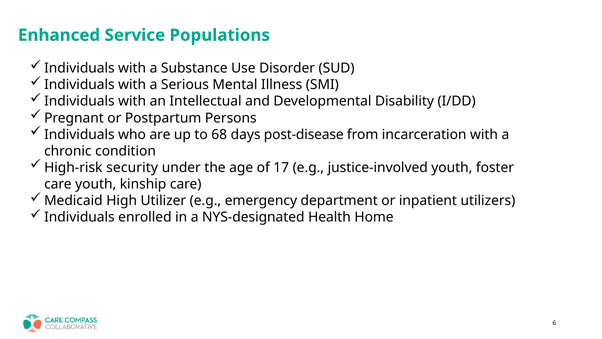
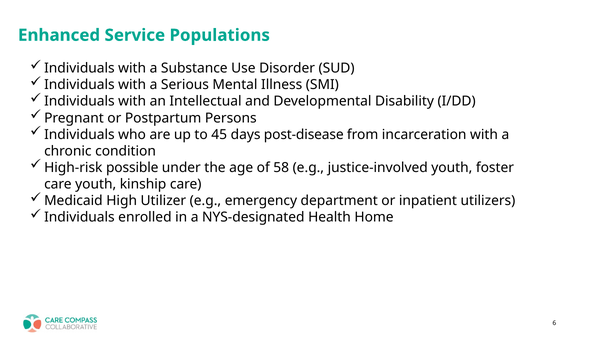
68: 68 -> 45 (219, 134)
security: security -> possible (132, 167)
17: 17 -> 58 (281, 167)
